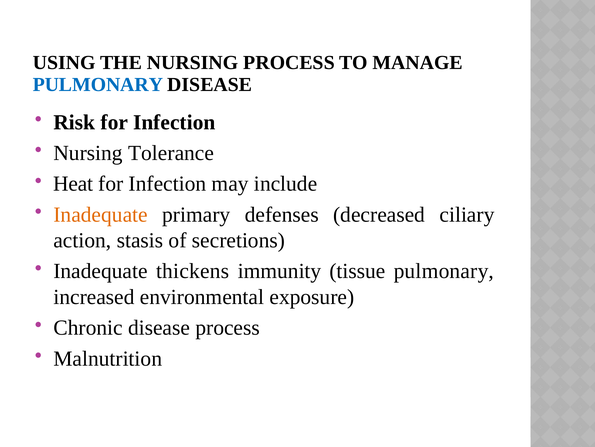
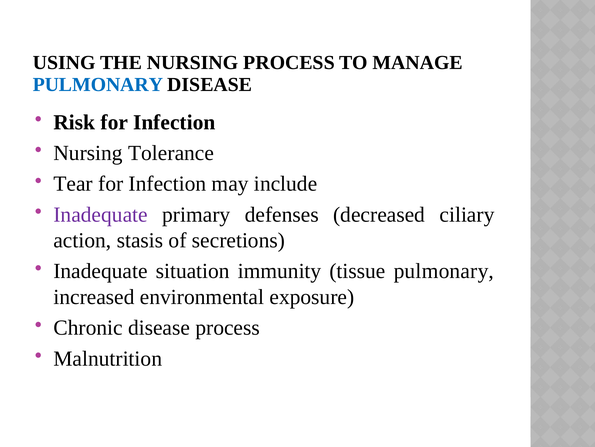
Heat: Heat -> Tear (73, 184)
Inadequate colour: orange -> purple (101, 214)
thickens: thickens -> situation (193, 271)
